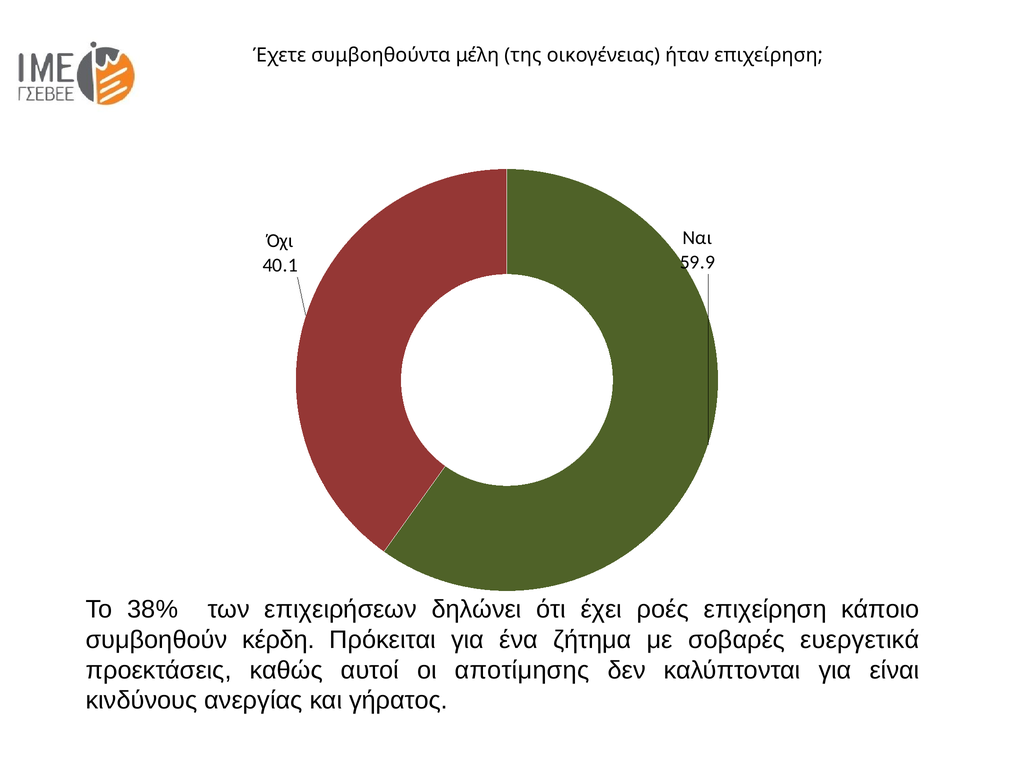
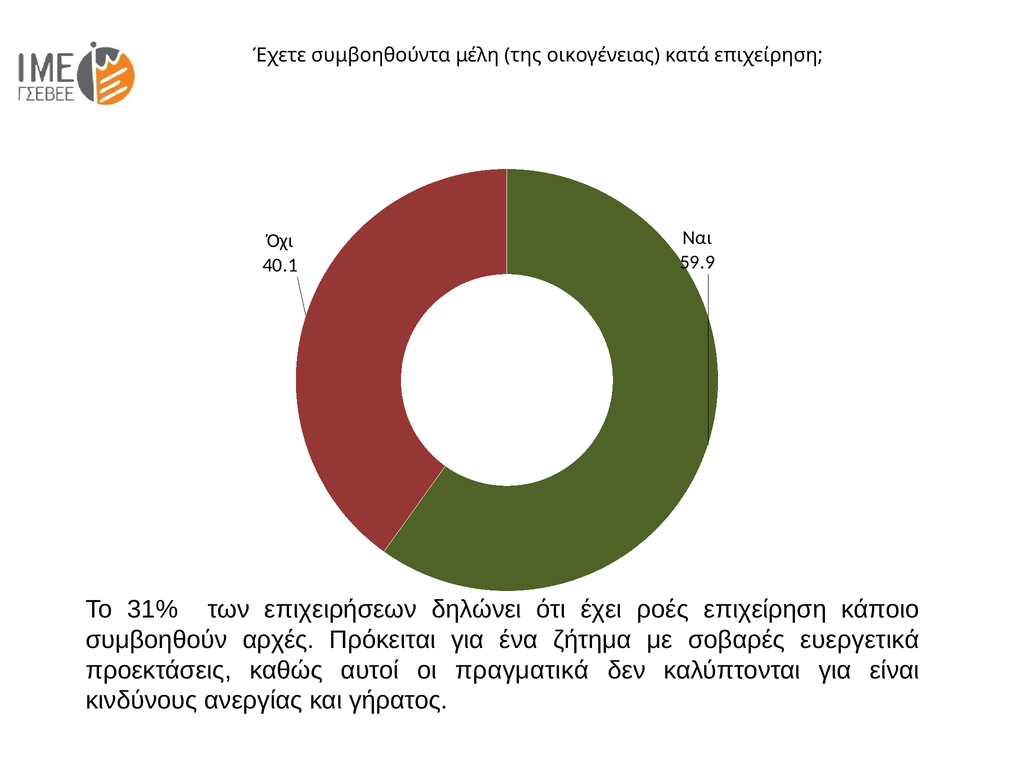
ήταν: ήταν -> κατά (687, 55)
38%: 38% -> 31% (153, 610)
κέρδη: κέρδη -> αρχές (278, 640)
αποτίμησης: αποτίμησης -> πραγματικά (522, 671)
